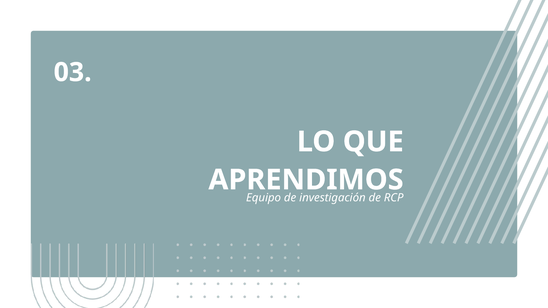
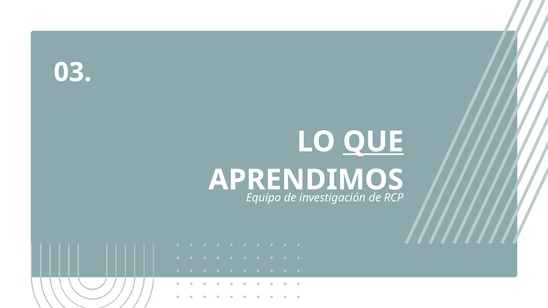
QUE underline: none -> present (373, 142)
